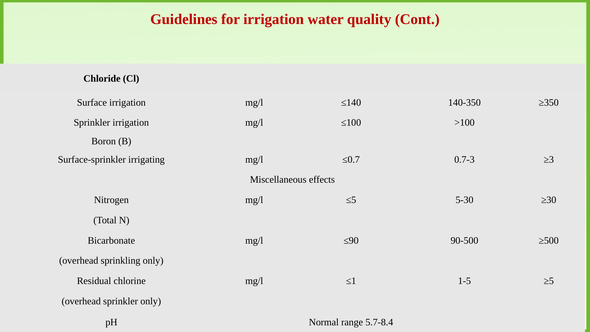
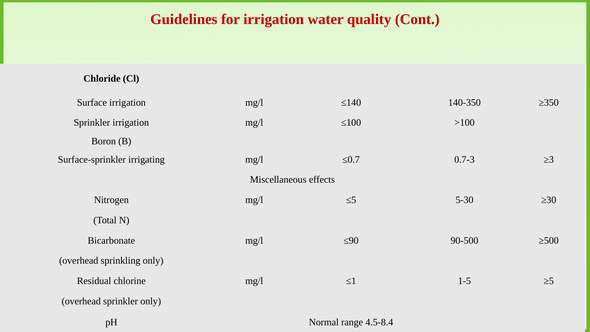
5.7-8.4: 5.7-8.4 -> 4.5-8.4 (379, 322)
